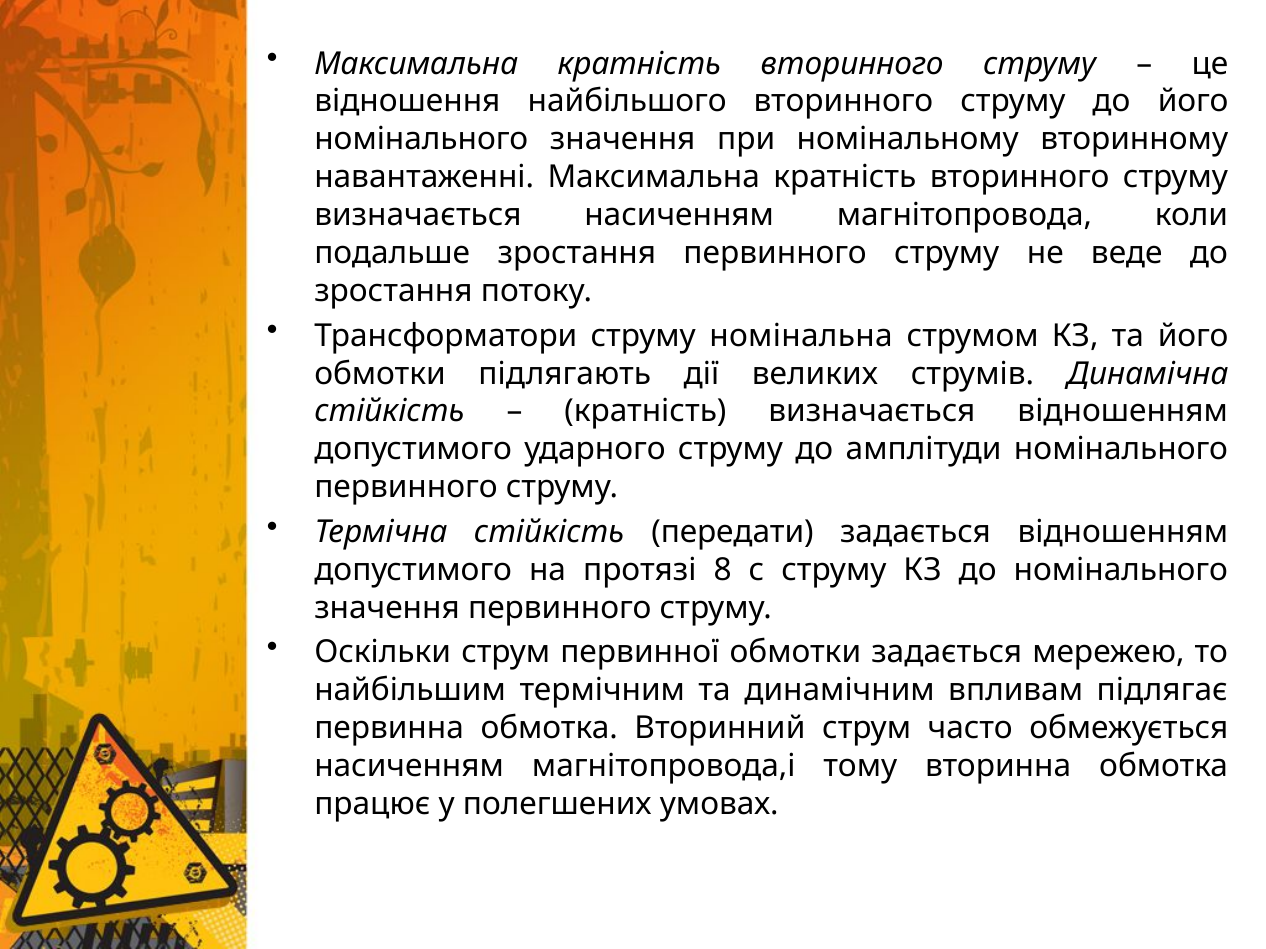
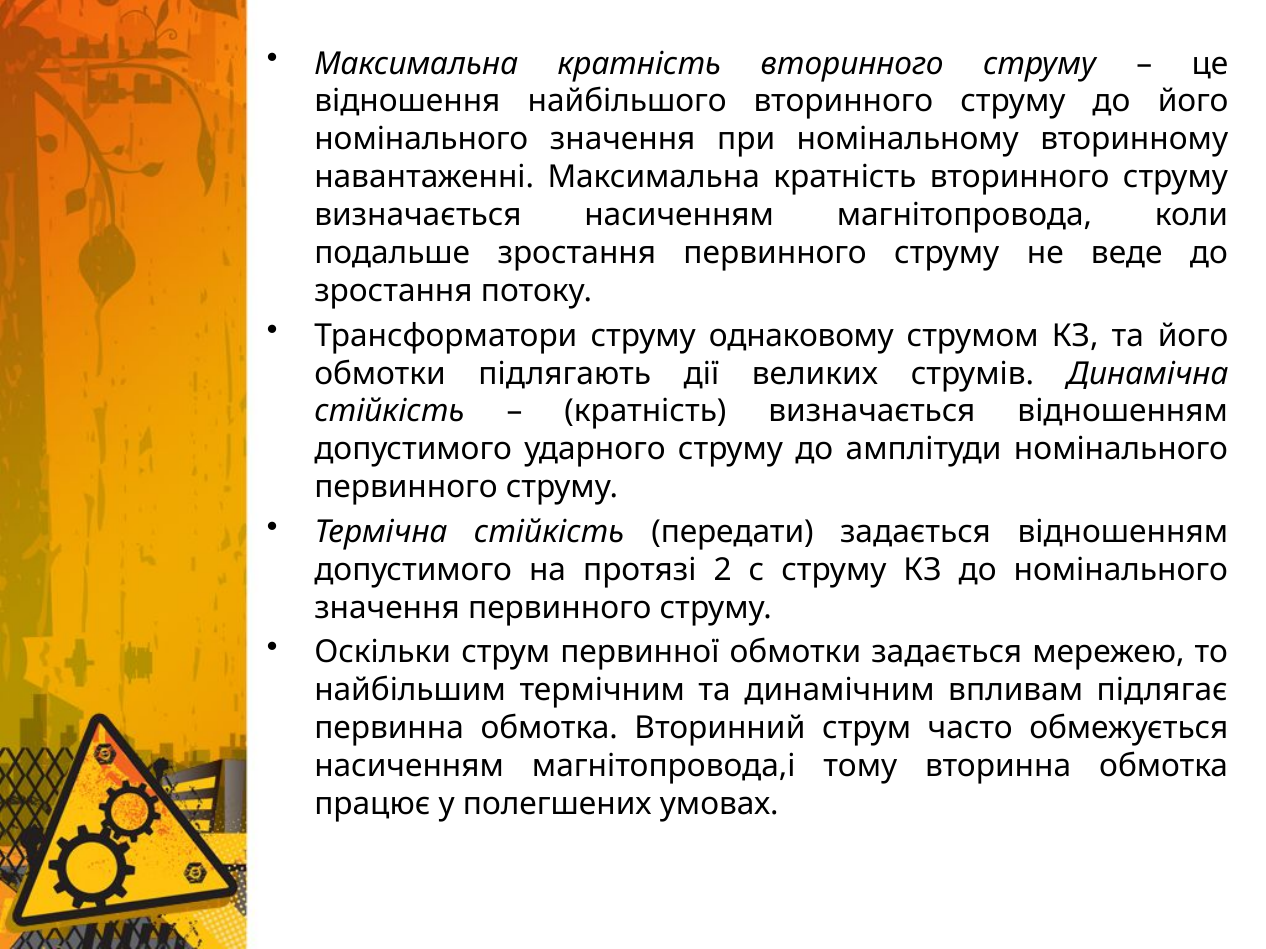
номінальна: номінальна -> однаковому (801, 336)
8: 8 -> 2 (723, 570)
